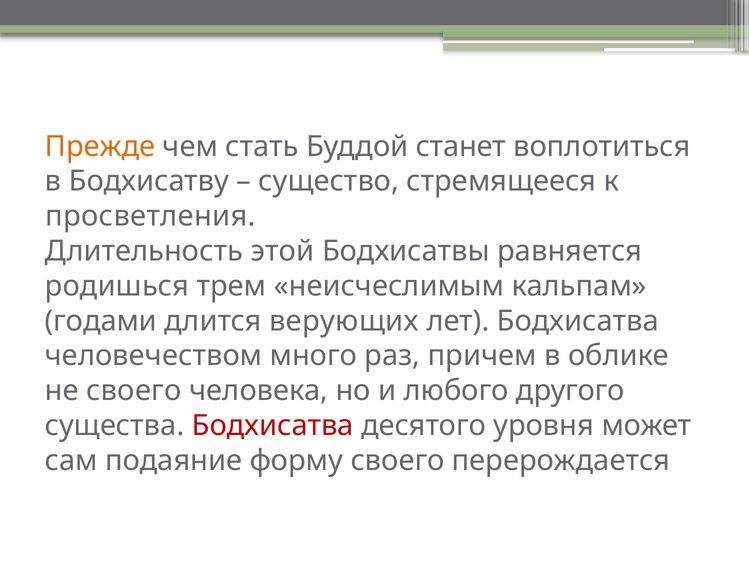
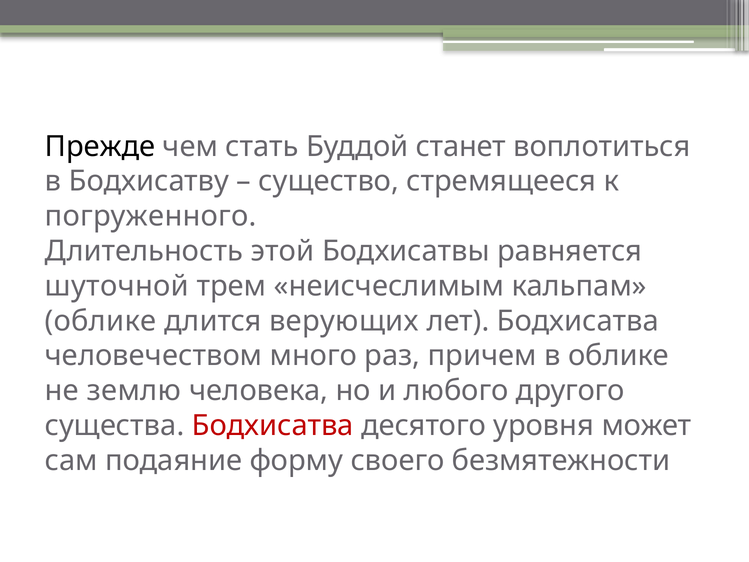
Прежде colour: orange -> black (100, 146)
просветления: просветления -> погруженного (151, 216)
родишься: родишься -> шуточной (117, 286)
годами: годами -> облике (101, 321)
не своего: своего -> землю (134, 391)
перерождается: перерождается -> безмятежности (561, 460)
